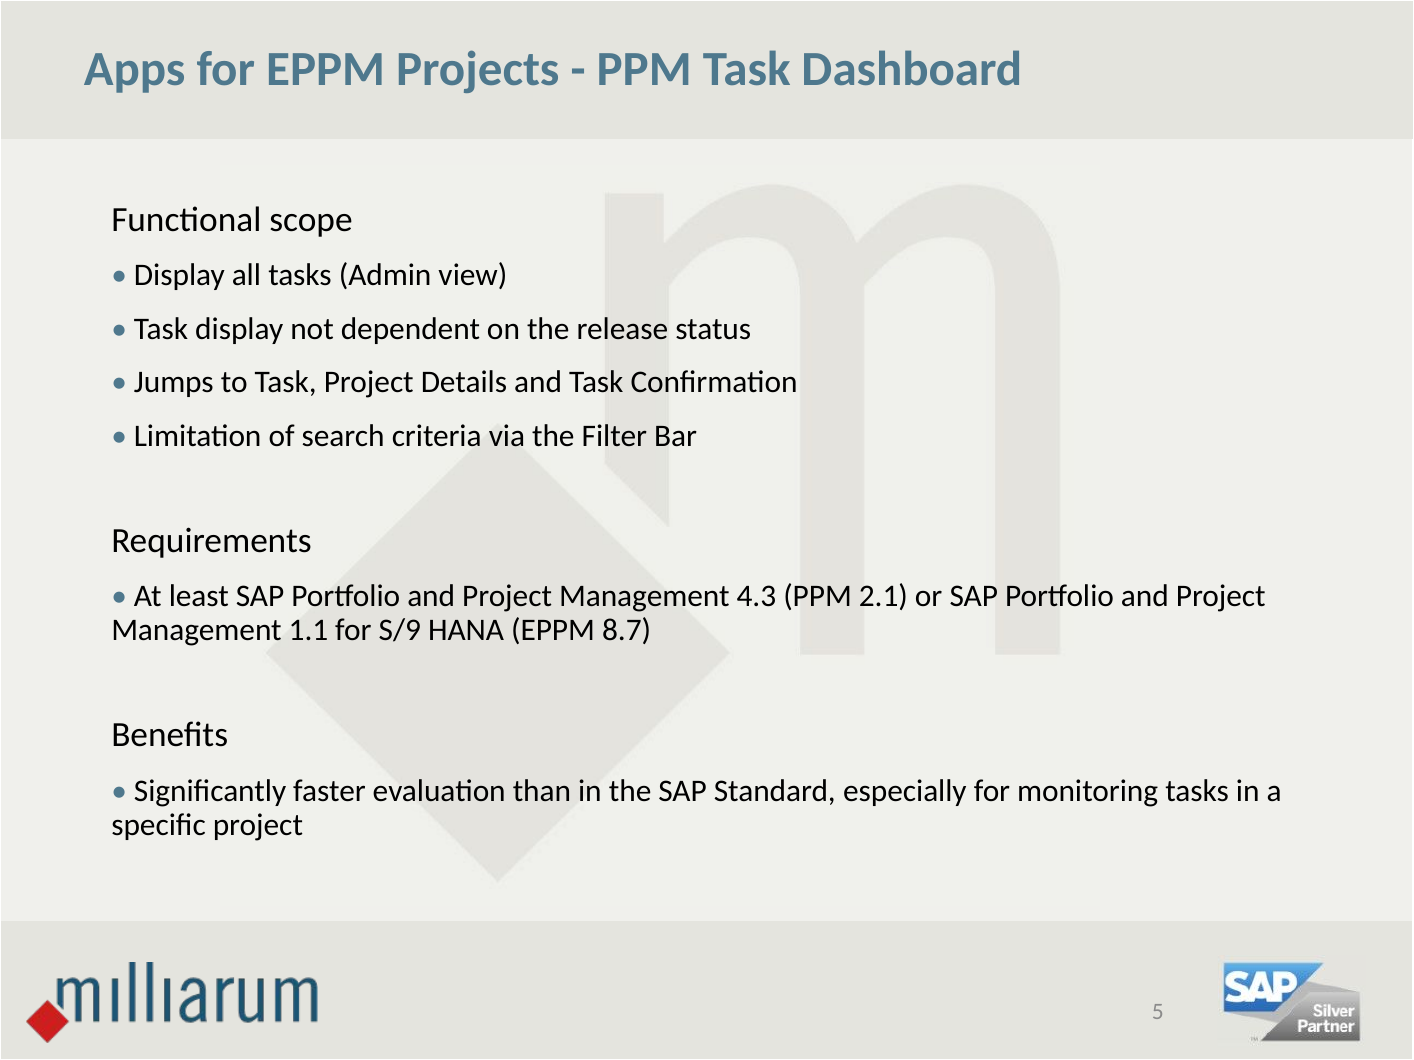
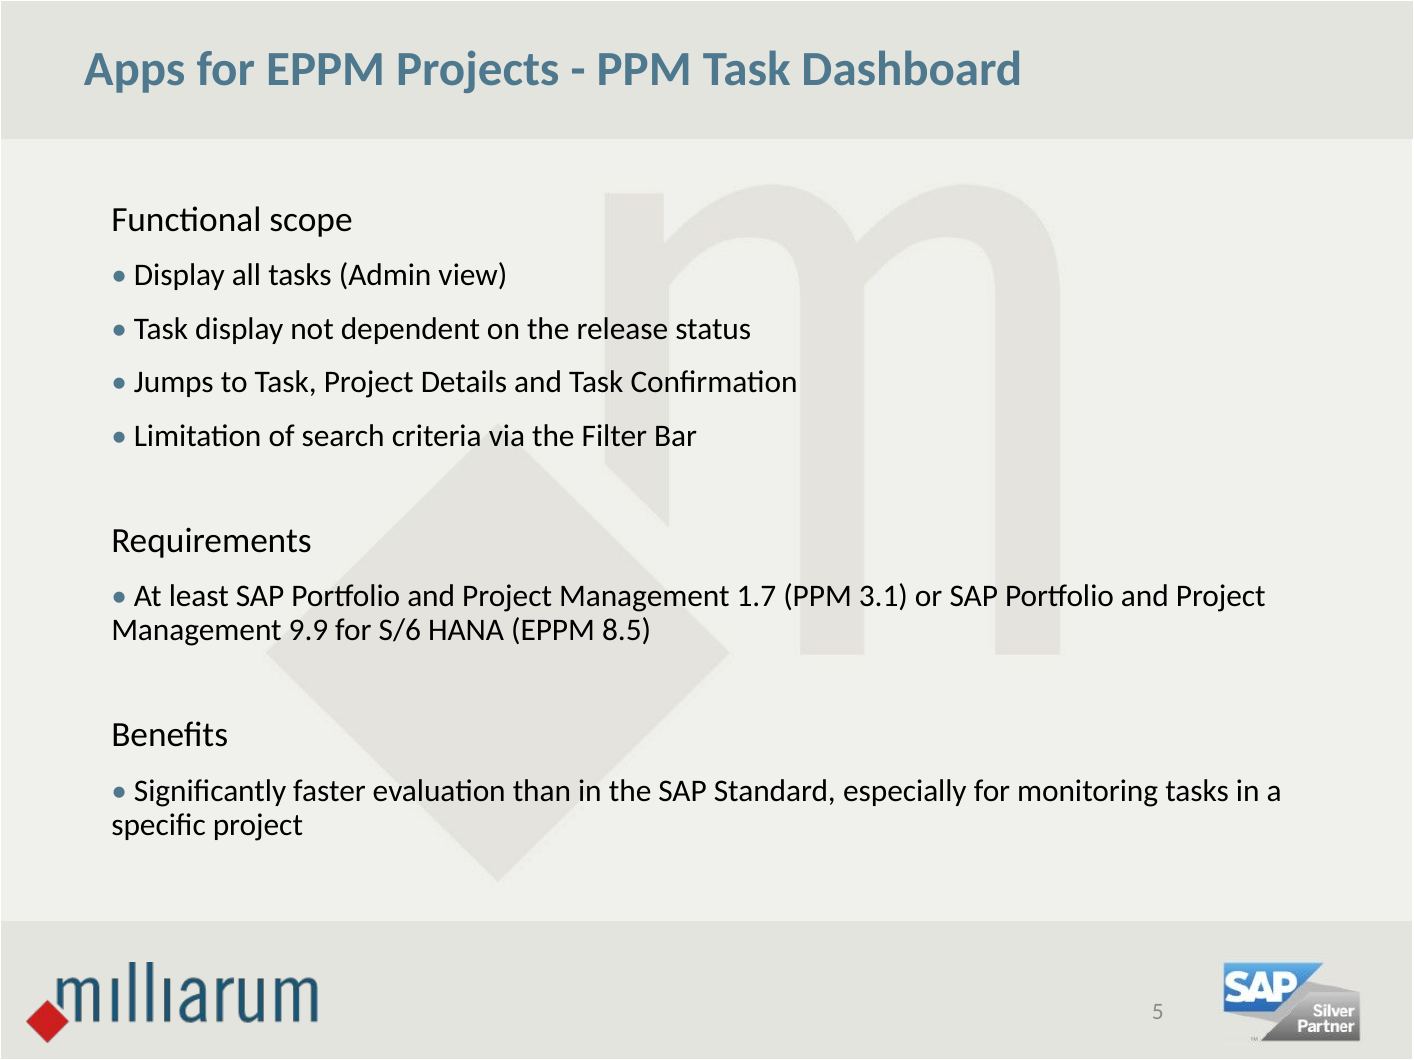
4.3: 4.3 -> 1.7 (756, 597)
2.1: 2.1 -> 3.1 (883, 597)
1.1: 1.1 -> 9.9 (308, 631)
S/9: S/9 -> S/6 (400, 631)
8.7: 8.7 -> 8.5 (627, 631)
